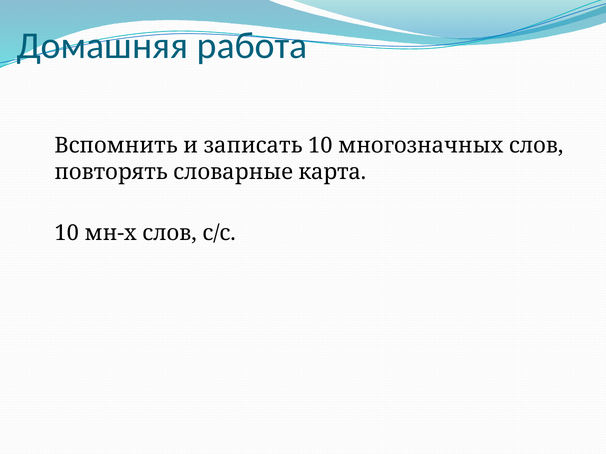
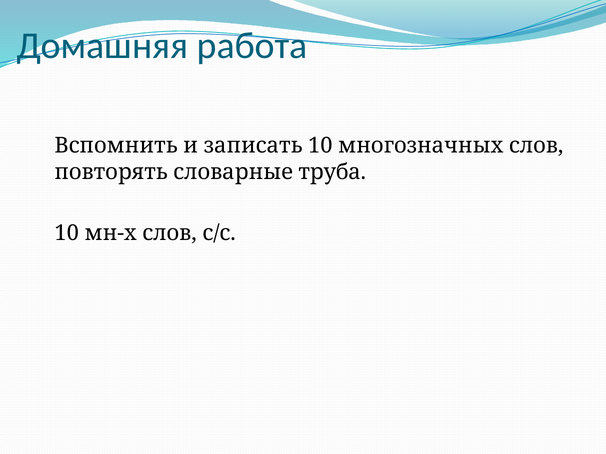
карта: карта -> труба (332, 172)
